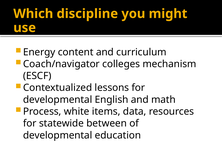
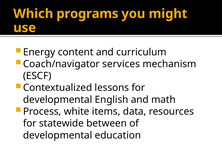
discipline: discipline -> programs (87, 14)
colleges: colleges -> services (121, 64)
